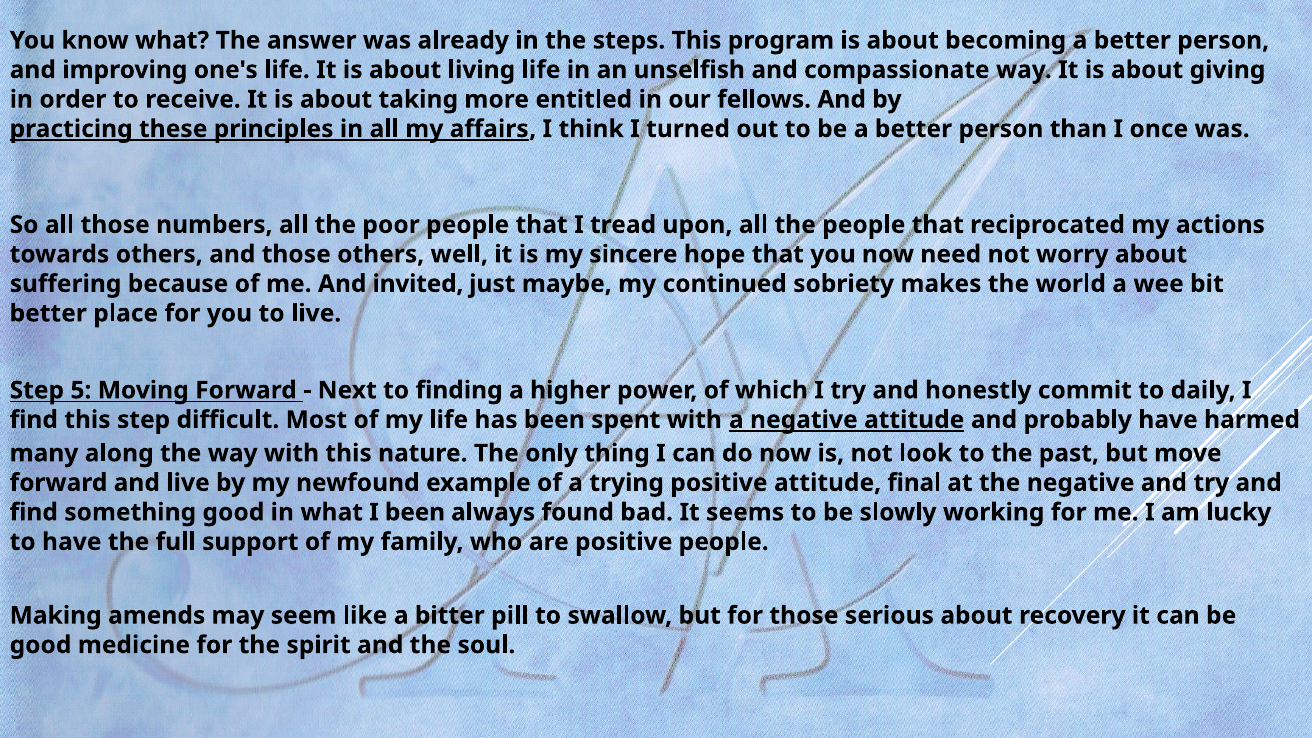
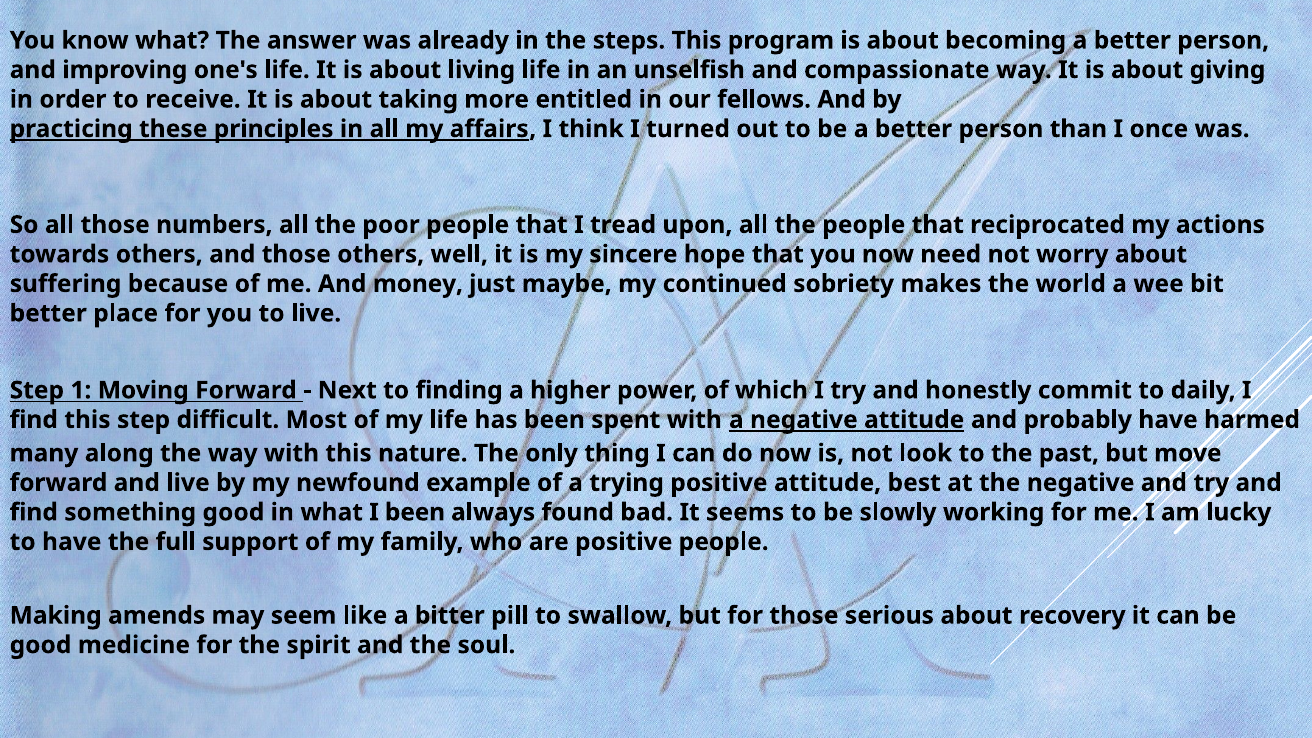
invited: invited -> money (418, 284)
5: 5 -> 1 (81, 390)
final: final -> best (914, 483)
